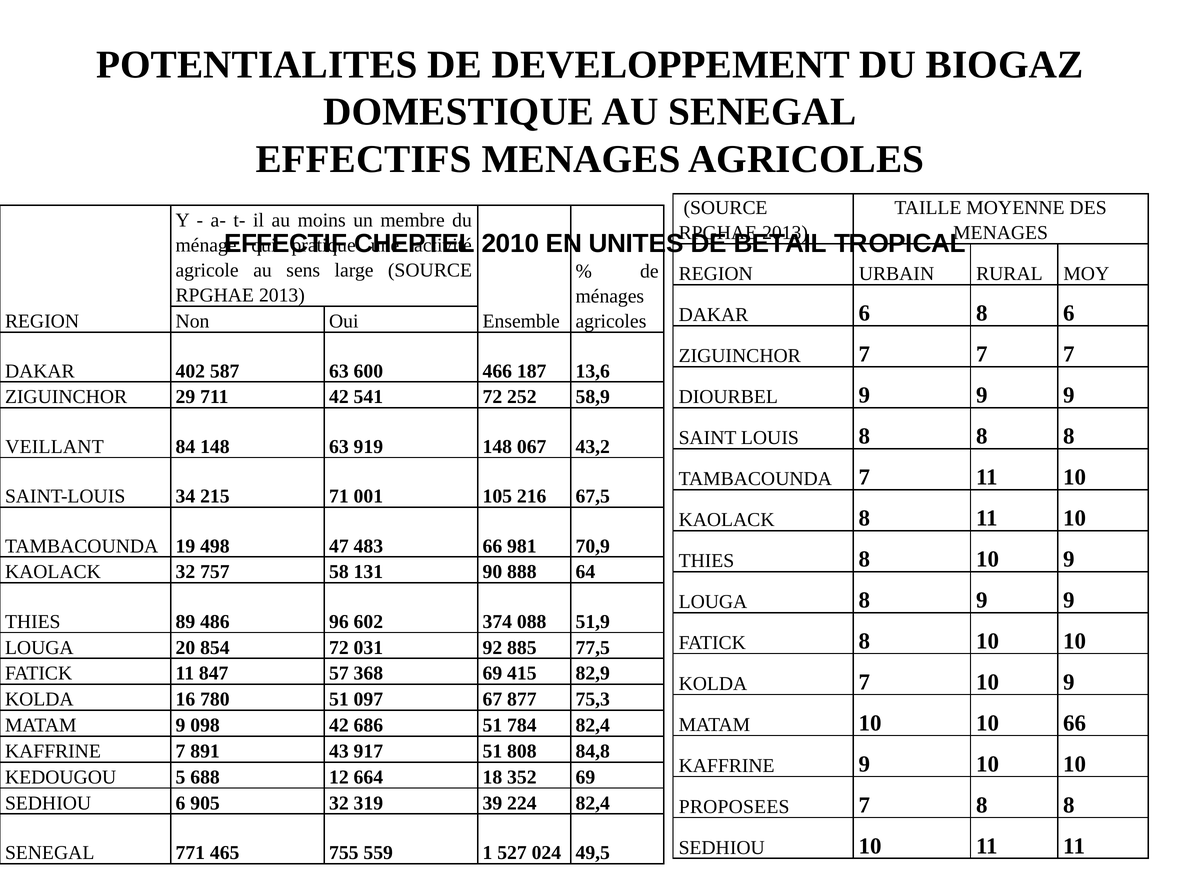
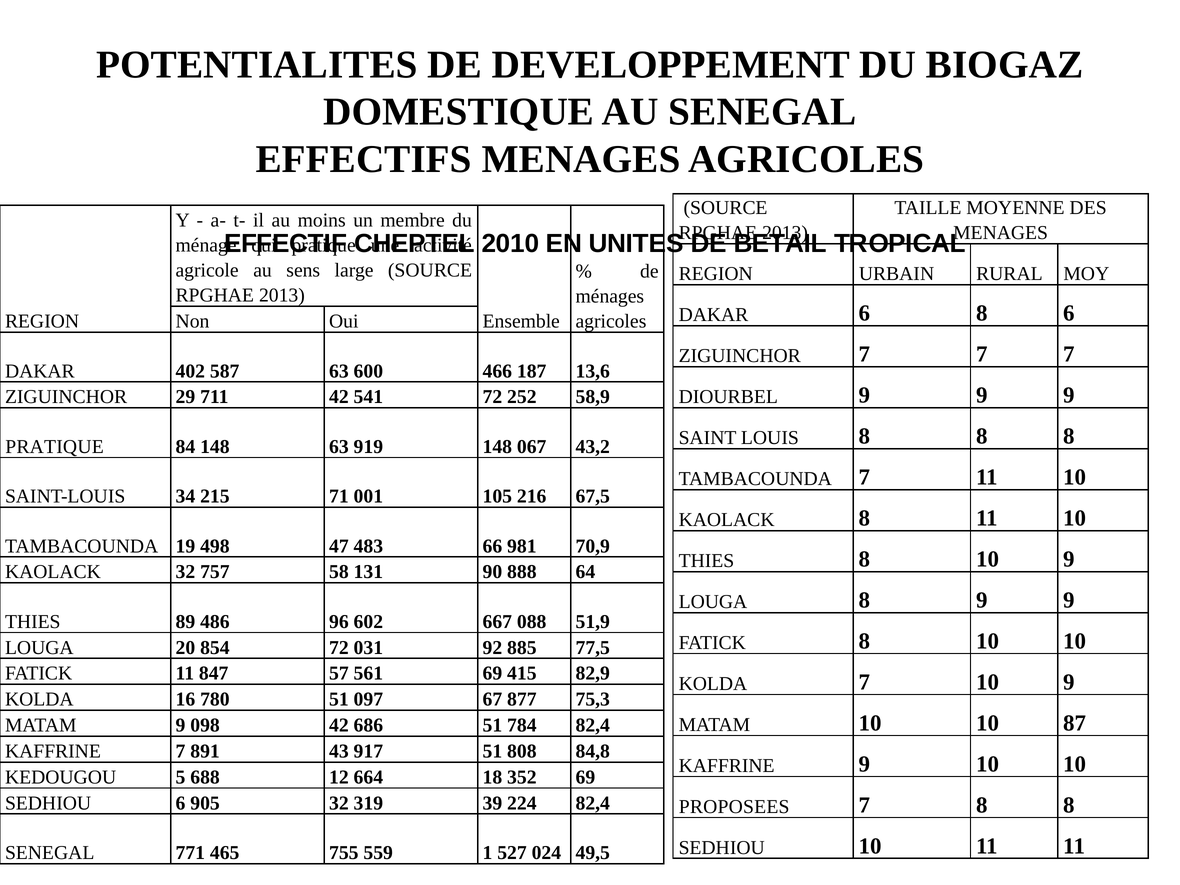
VEILLANT: VEILLANT -> PRATIQUE (55, 447)
374: 374 -> 667 (497, 622)
368: 368 -> 561 (368, 674)
10 66: 66 -> 87 (1075, 723)
